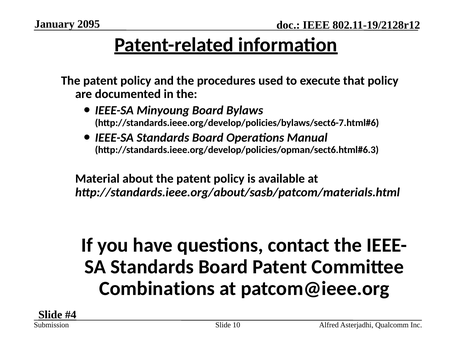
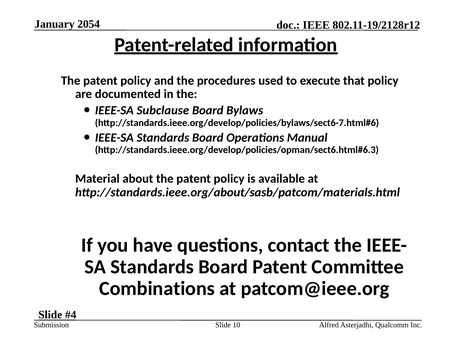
2095: 2095 -> 2054 (89, 24)
Minyoung: Minyoung -> Subclause (163, 111)
